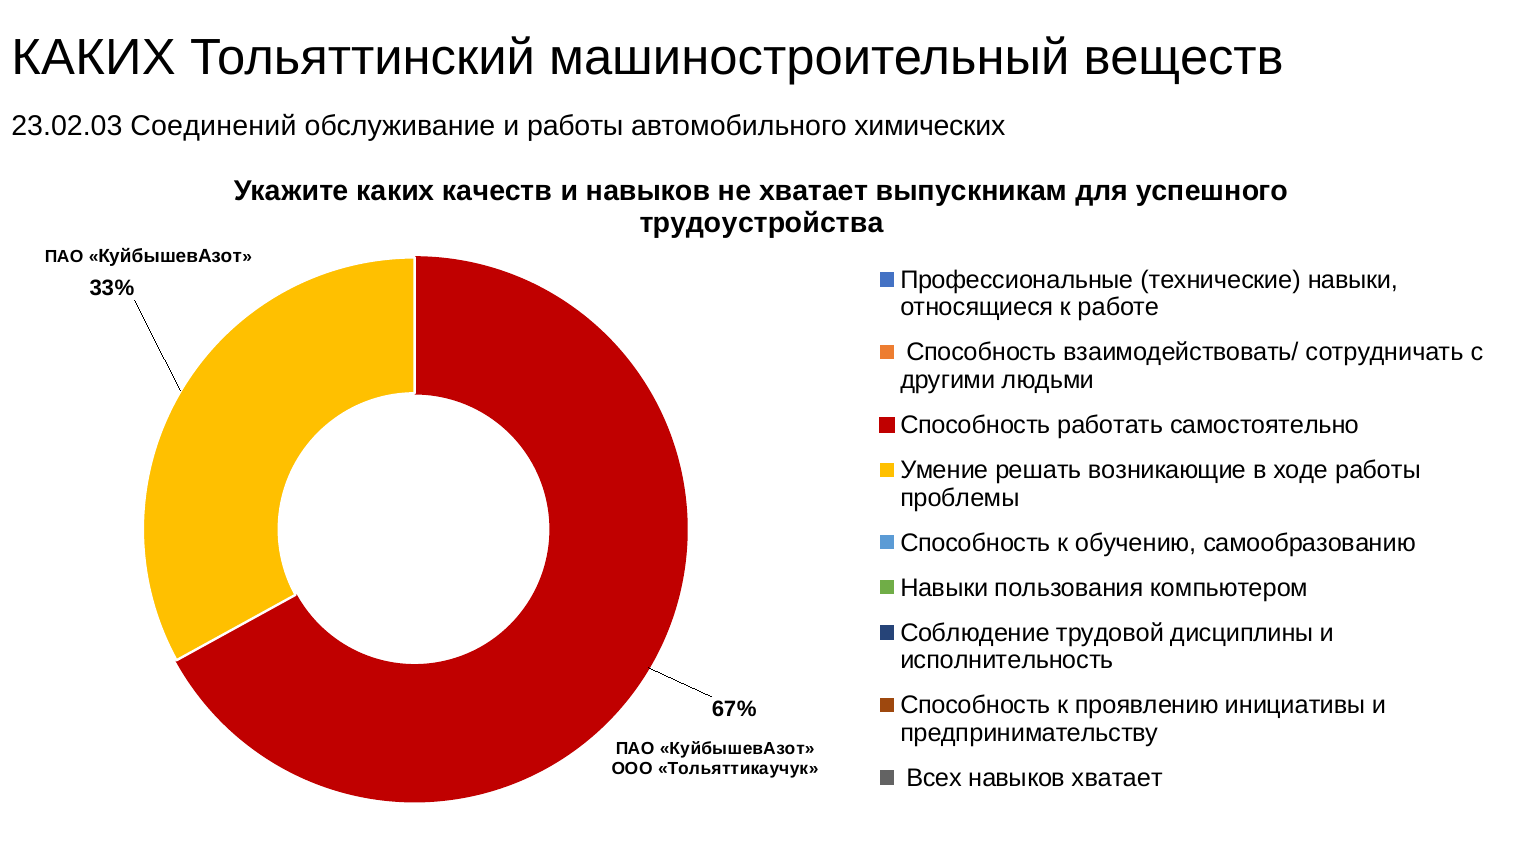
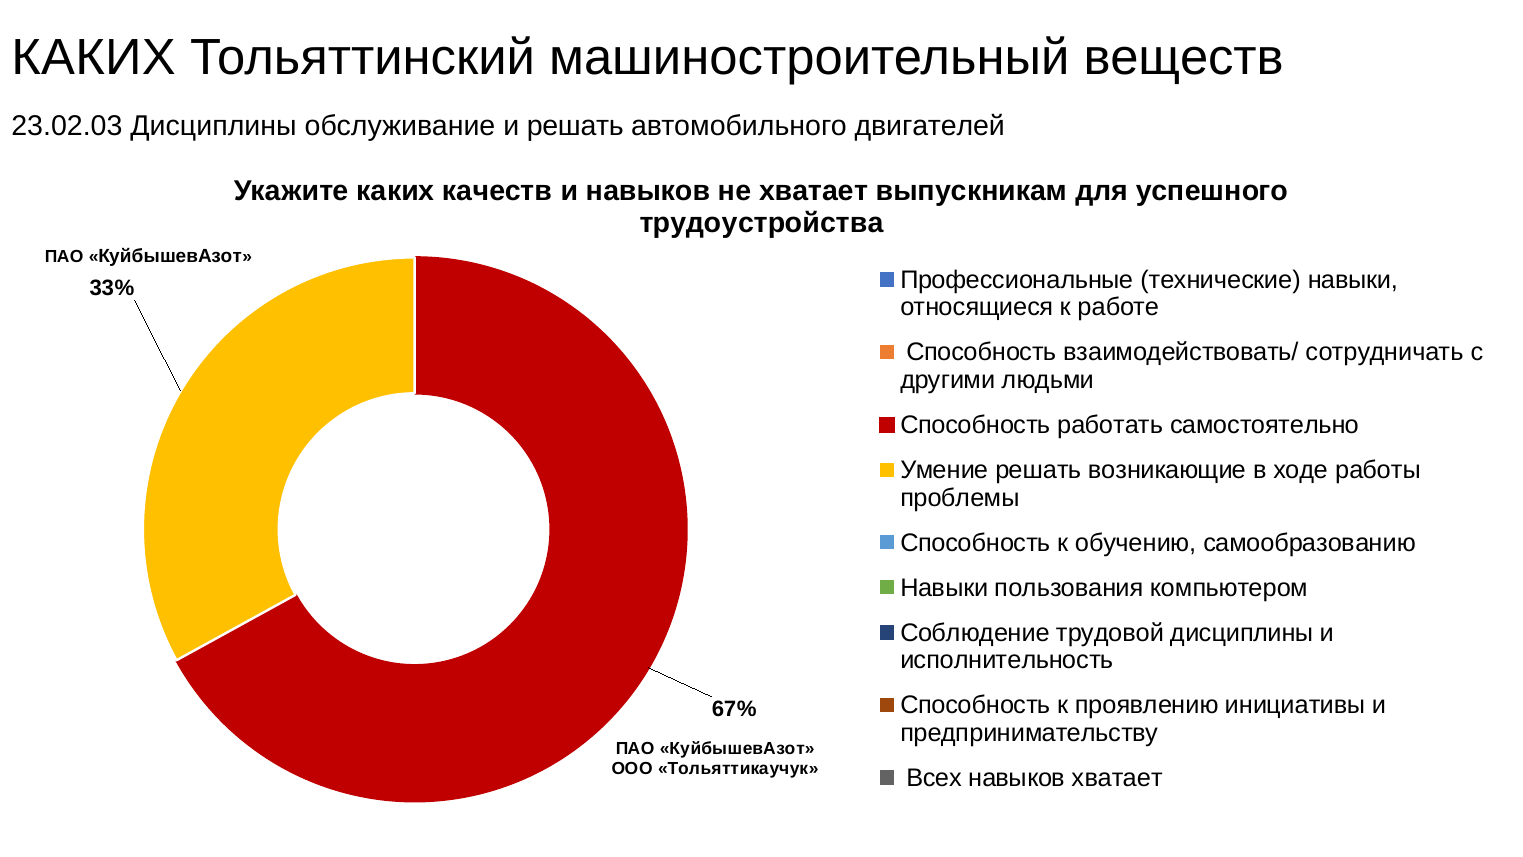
23.02.03 Соединений: Соединений -> Дисциплины (214, 126)
и работы: работы -> решать (575, 126)
химических: химических -> двигателей (930, 126)
